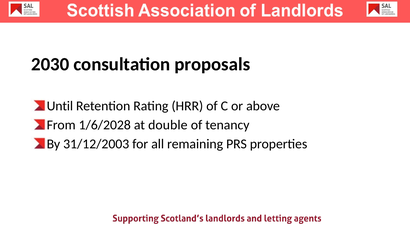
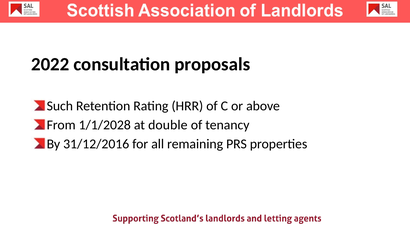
2030: 2030 -> 2022 (50, 65)
Until: Until -> Such (60, 106)
1/6/2028: 1/6/2028 -> 1/1/2028 (105, 125)
31/12/2003: 31/12/2003 -> 31/12/2016 (96, 144)
